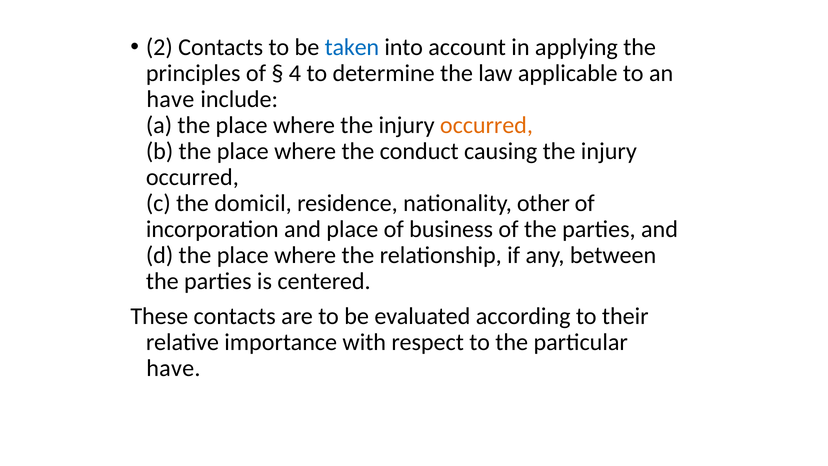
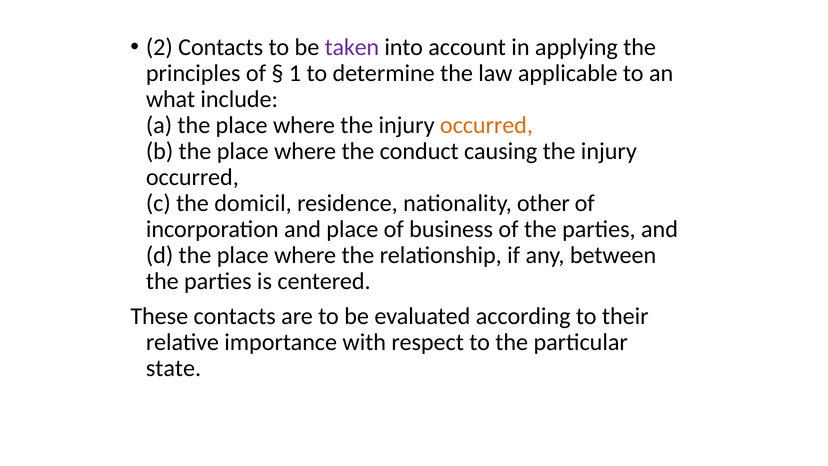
taken colour: blue -> purple (352, 47)
4: 4 -> 1 (295, 73)
have: have -> what (171, 99)
have: have -> state (174, 368)
